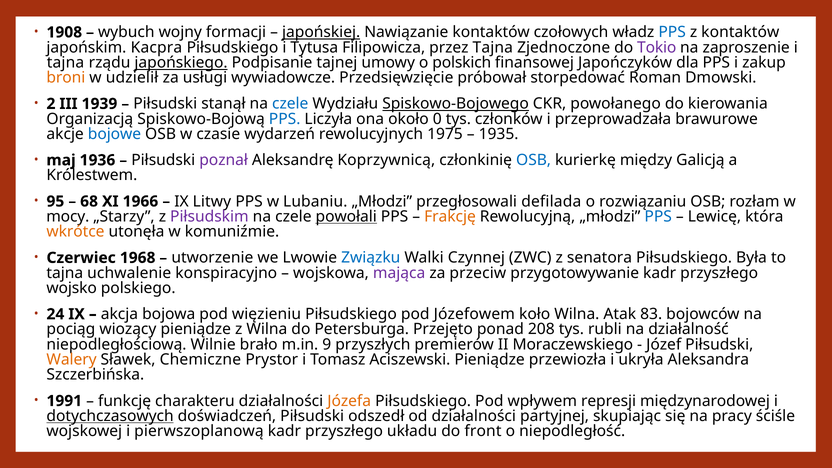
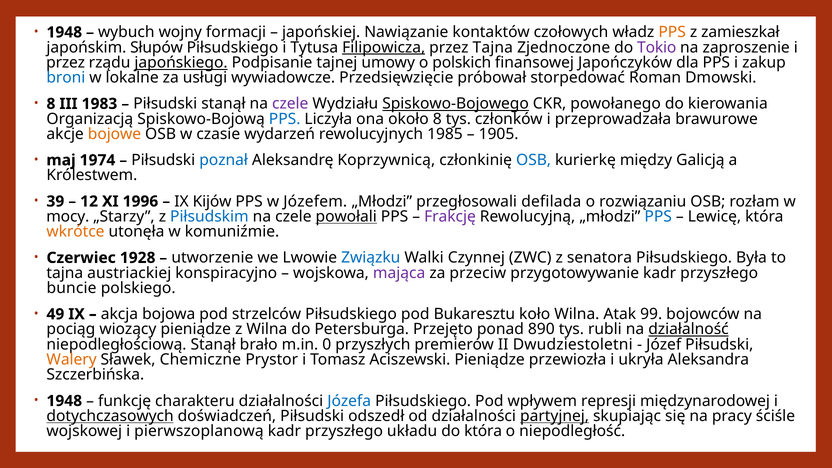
1908: 1908 -> 1948 (64, 32)
japońskiej underline: present -> none (321, 32)
PPS colour: blue -> orange (672, 32)
z kontaktów: kontaktów -> zamieszkał (740, 32)
Kacpra: Kacpra -> Słupów (157, 47)
Filipowicza underline: none -> present (384, 47)
tajna: tajna -> przez (66, 63)
broni colour: orange -> blue (66, 78)
udzielił: udzielił -> lokalne (132, 78)
2: 2 -> 8 (51, 104)
1939: 1939 -> 1983 (99, 104)
czele colour: blue -> purple (290, 104)
około 0: 0 -> 8 (437, 119)
bojowe colour: blue -> orange (114, 134)
1975: 1975 -> 1985 (445, 134)
1935: 1935 -> 1905 (499, 134)
1936: 1936 -> 1974 (97, 160)
poznał colour: purple -> blue (224, 160)
95: 95 -> 39 (55, 201)
68: 68 -> 12 (89, 201)
1966: 1966 -> 1996 (140, 201)
Litwy: Litwy -> Kijów (212, 201)
Lubaniu: Lubaniu -> Józefem (315, 201)
Piłsudskim colour: purple -> blue (209, 217)
Frakcję colour: orange -> purple (450, 217)
1968: 1968 -> 1928 (138, 258)
uchwalenie: uchwalenie -> austriackiej (129, 273)
wojsko: wojsko -> buncie (72, 288)
24: 24 -> 49 (55, 314)
więzieniu: więzieniu -> strzelców (267, 314)
Józefowem: Józefowem -> Bukaresztu (474, 314)
83: 83 -> 99 (651, 314)
208: 208 -> 890 (541, 329)
działalność underline: none -> present (688, 329)
niepodległościową Wilnie: Wilnie -> Stanął (213, 344)
9: 9 -> 0 (327, 344)
Moraczewskiego: Moraczewskiego -> Dwudziestoletni (573, 344)
1991: 1991 -> 1948 (64, 401)
Józefa colour: orange -> blue (349, 401)
partyjnej underline: none -> present (555, 416)
do front: front -> która (483, 431)
